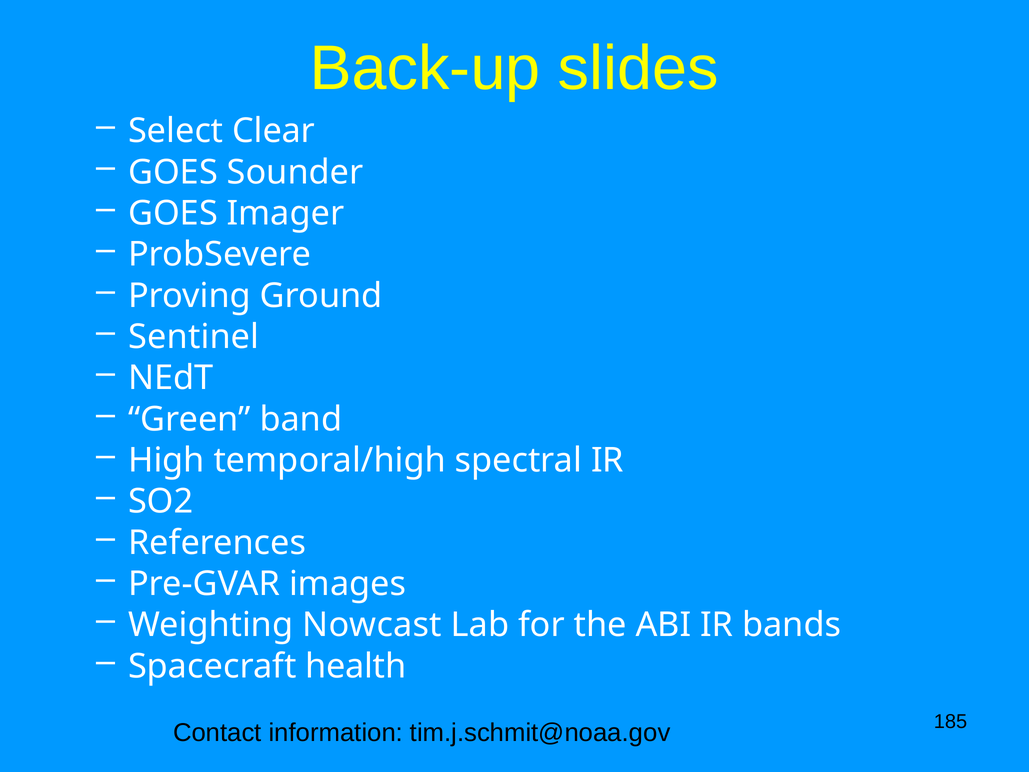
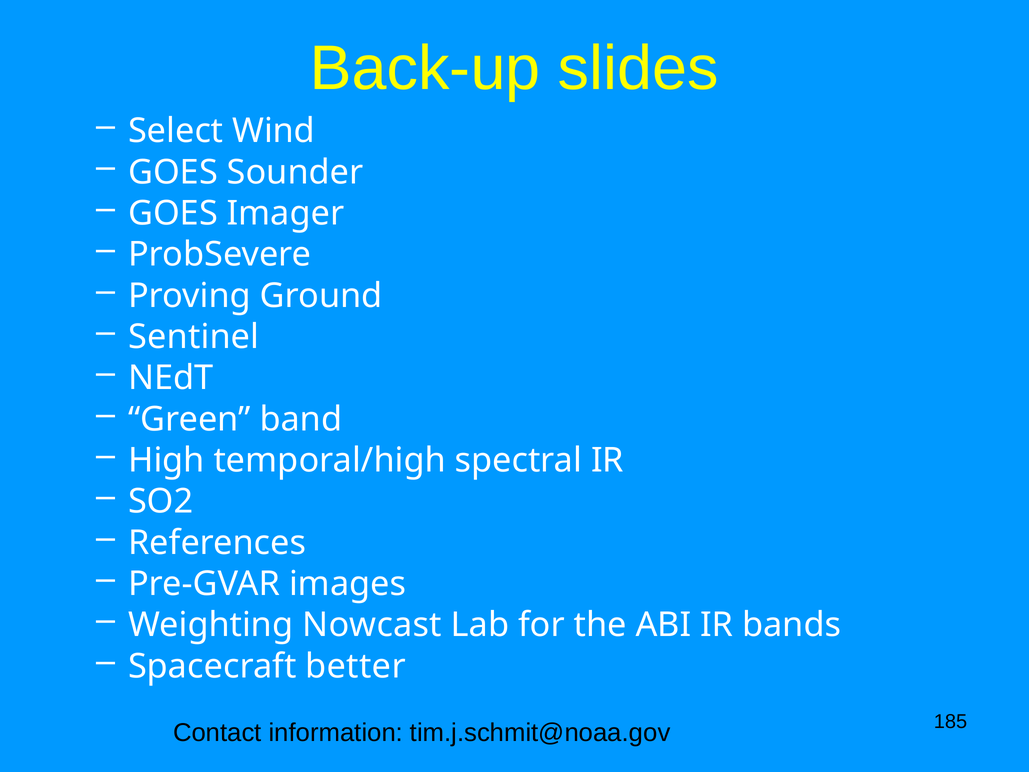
Clear: Clear -> Wind (274, 131)
health: health -> better (356, 666)
